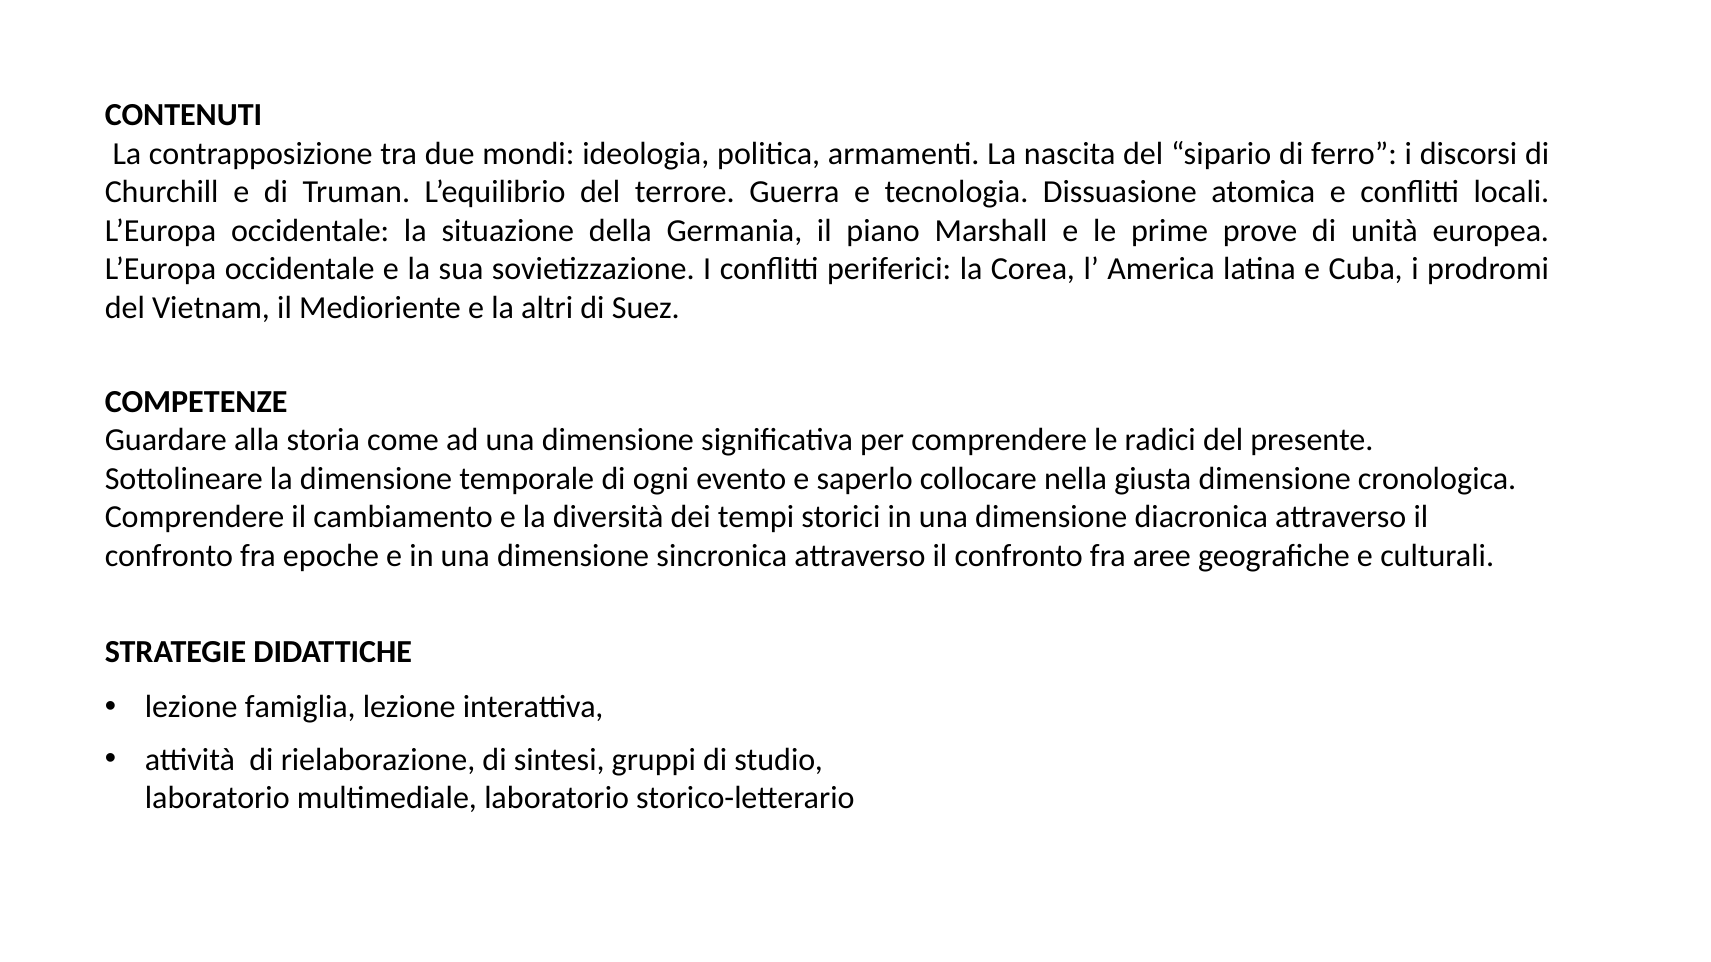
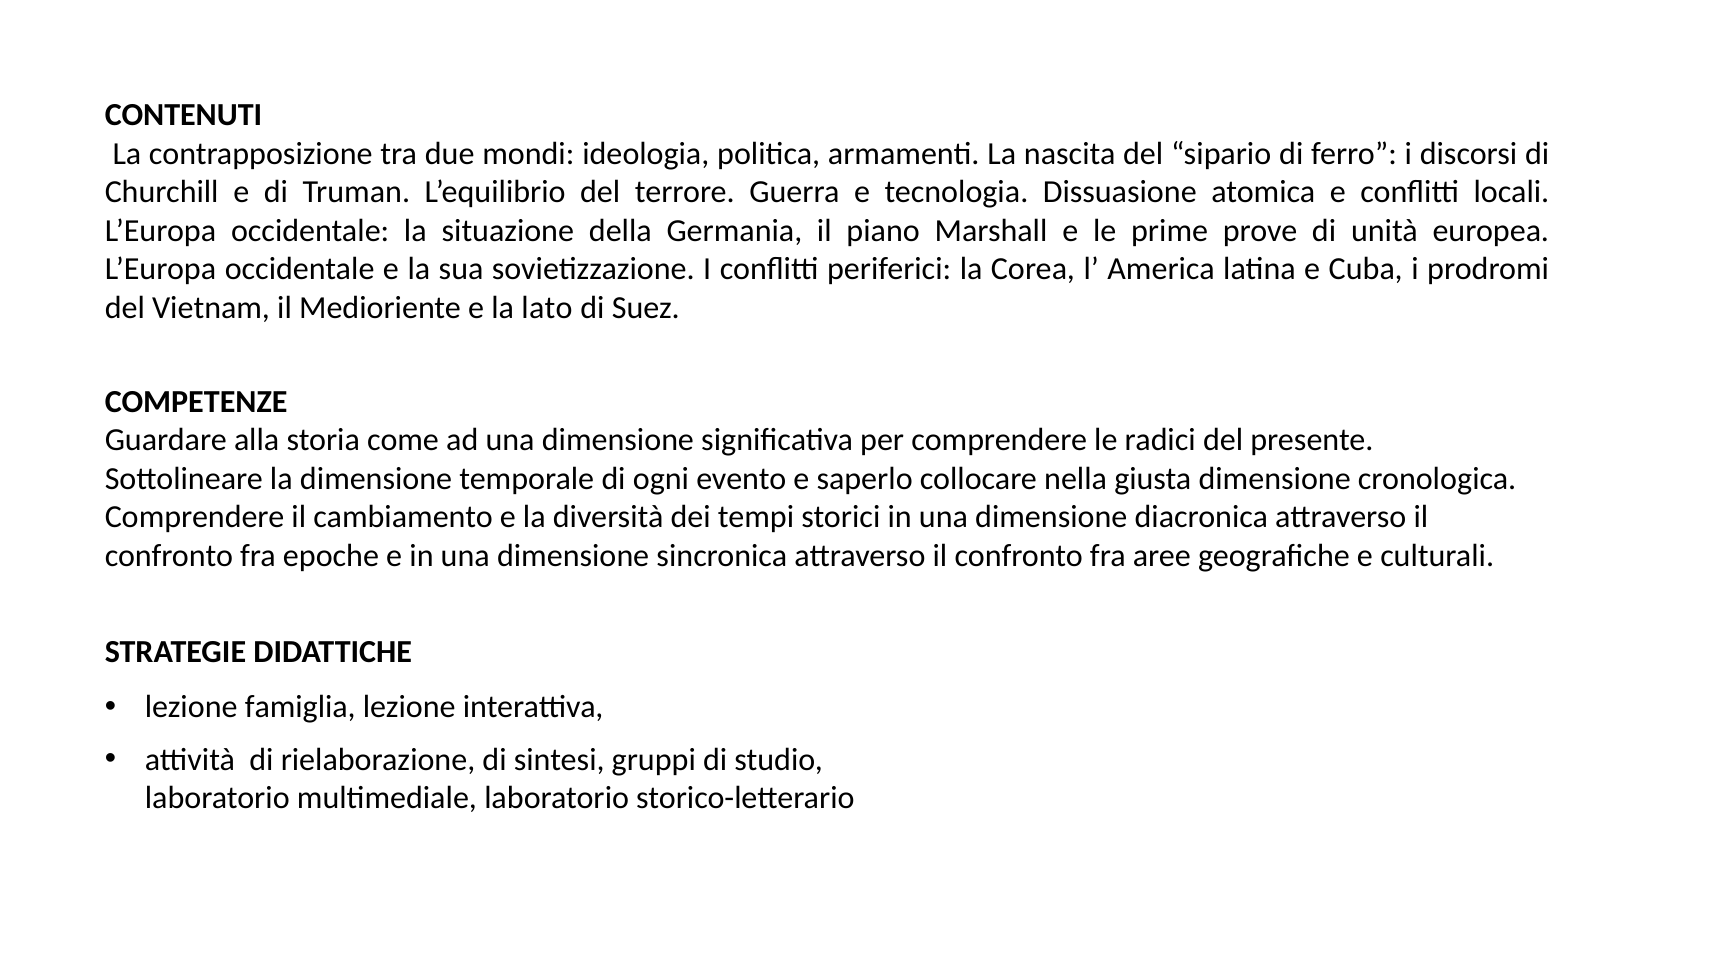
altri: altri -> lato (547, 308)
